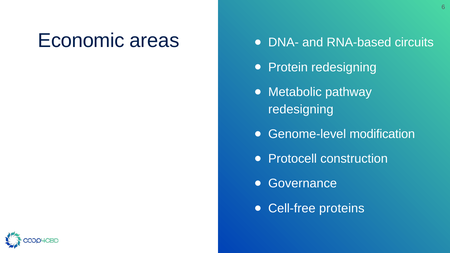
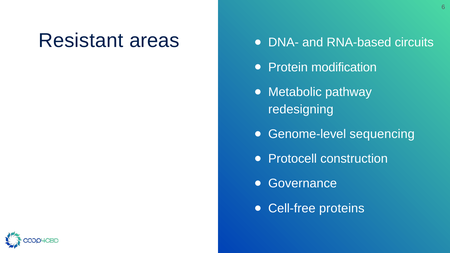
Economic: Economic -> Resistant (81, 40)
Protein redesigning: redesigning -> modification (344, 67)
modification: modification -> sequencing (382, 134)
